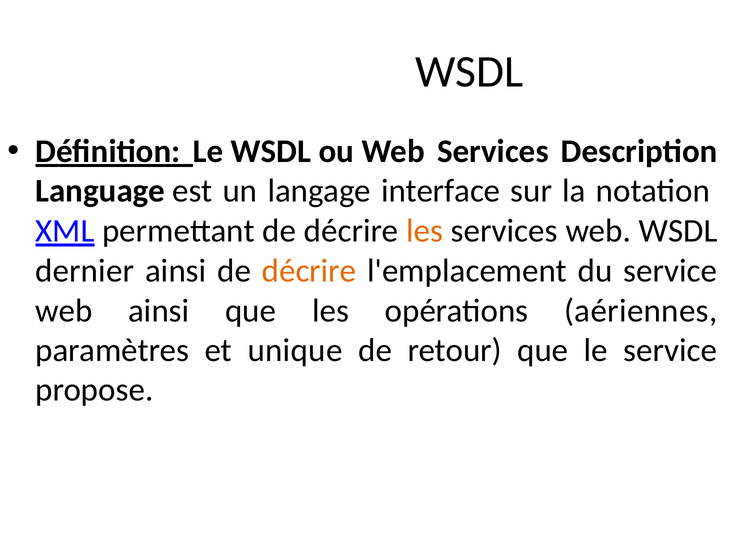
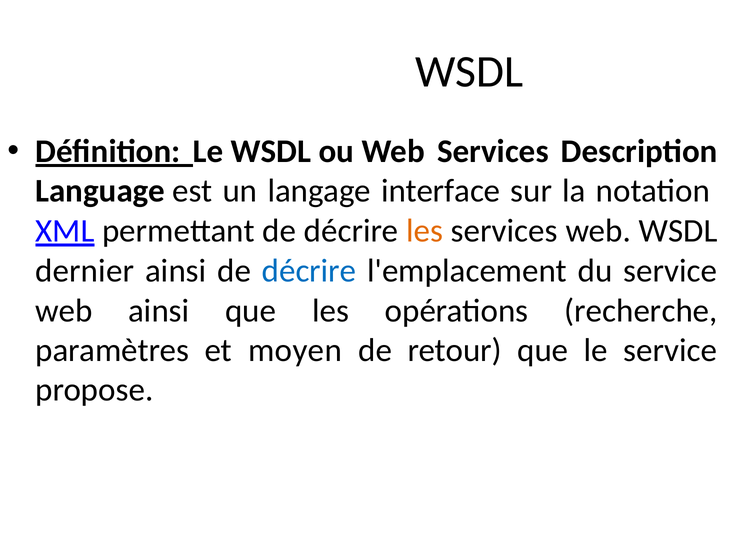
décrire colour: orange -> blue (309, 271)
aériennes: aériennes -> recherche (641, 311)
unique: unique -> moyen (295, 350)
